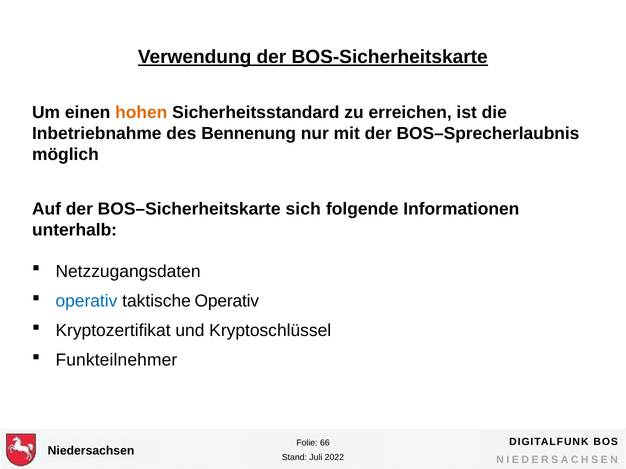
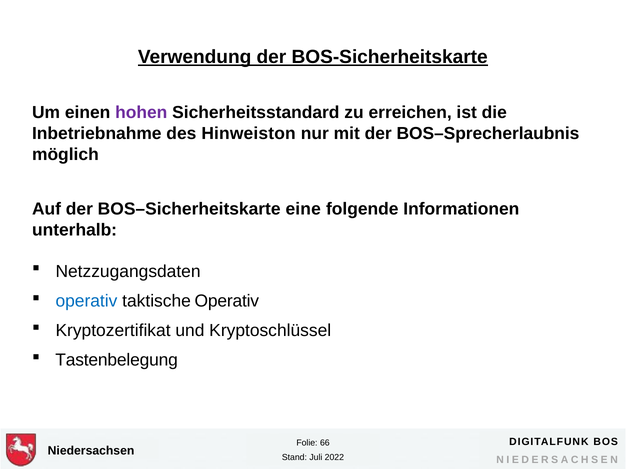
hohen colour: orange -> purple (141, 113)
Bennenung: Bennenung -> Hinweiston (249, 134)
sich: sich -> eine (303, 209)
Funkteilnehmer: Funkteilnehmer -> Tastenbelegung (117, 361)
